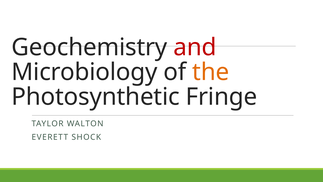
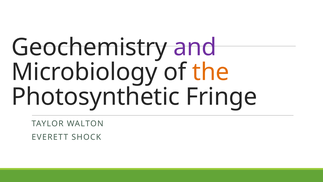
and colour: red -> purple (195, 47)
